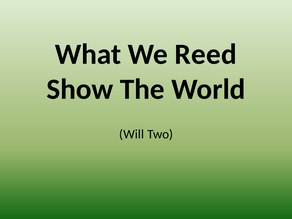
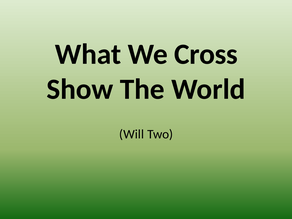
Reed: Reed -> Cross (206, 54)
